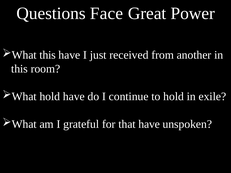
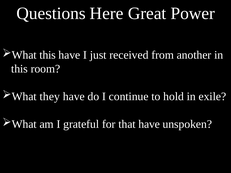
Face: Face -> Here (107, 13)
What hold: hold -> they (50, 97)
